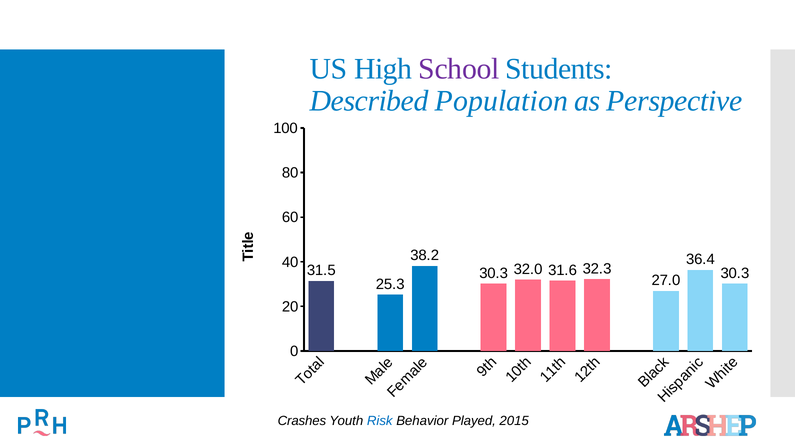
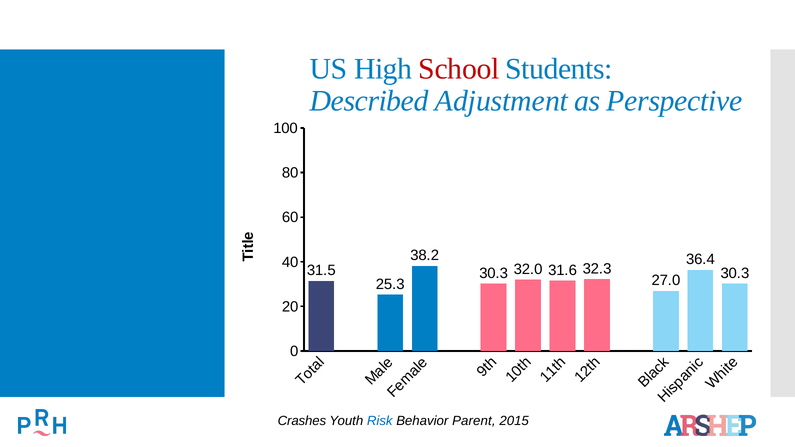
School colour: purple -> red (459, 69)
Population: Population -> Adjustment (502, 101)
Played: Played -> Parent (474, 421)
